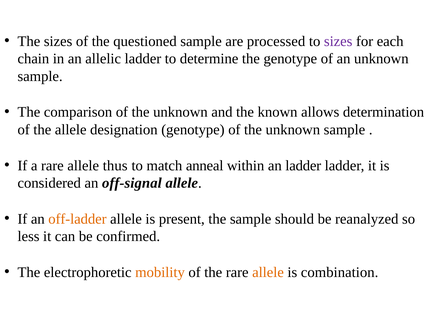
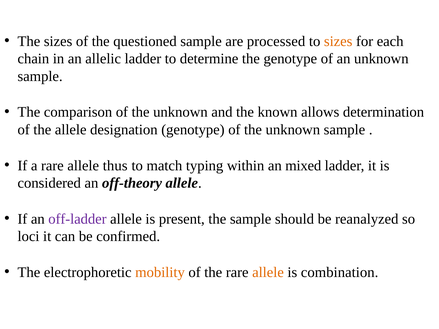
sizes colour: purple -> orange (338, 41)
anneal: anneal -> typing (205, 166)
an ladder: ladder -> mixed (303, 166)
off-signal: off-signal -> off-theory (132, 183)
off-ladder colour: orange -> purple (77, 219)
less: less -> loci (29, 237)
